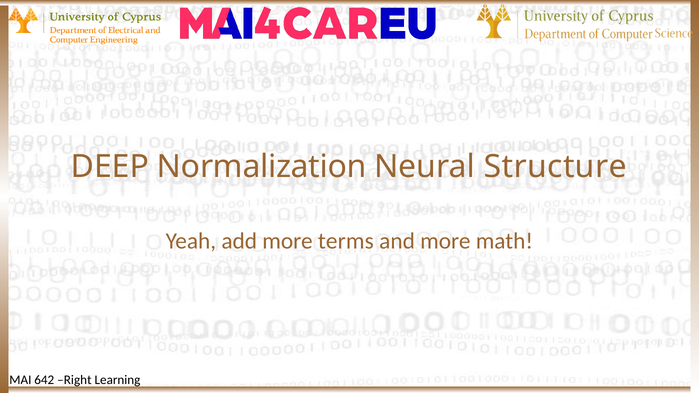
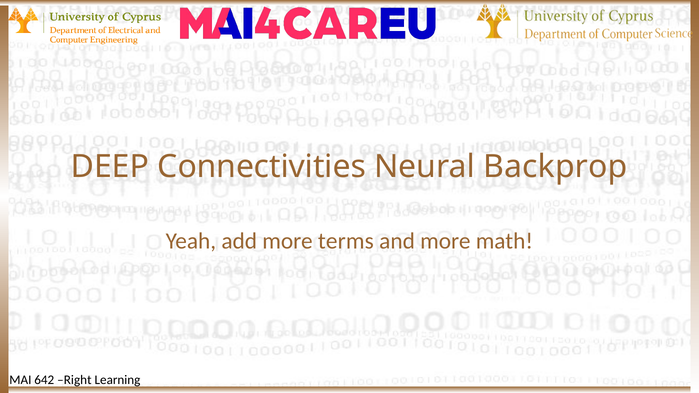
Normalization: Normalization -> Connectivities (262, 167)
Structure: Structure -> Backprop (555, 167)
